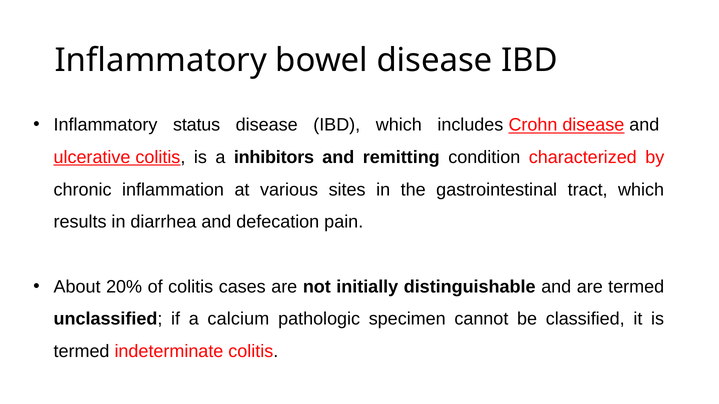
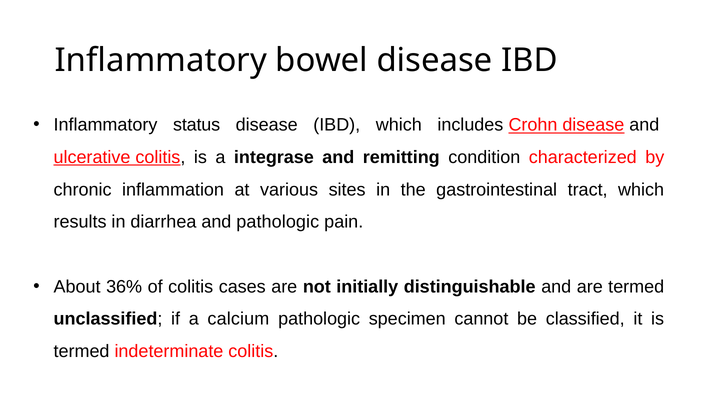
inhibitors: inhibitors -> integrase (274, 158)
and defecation: defecation -> pathologic (278, 222)
20%: 20% -> 36% (124, 287)
